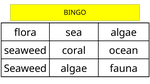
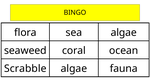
Seaweed: Seaweed -> Scrabble (25, 69)
